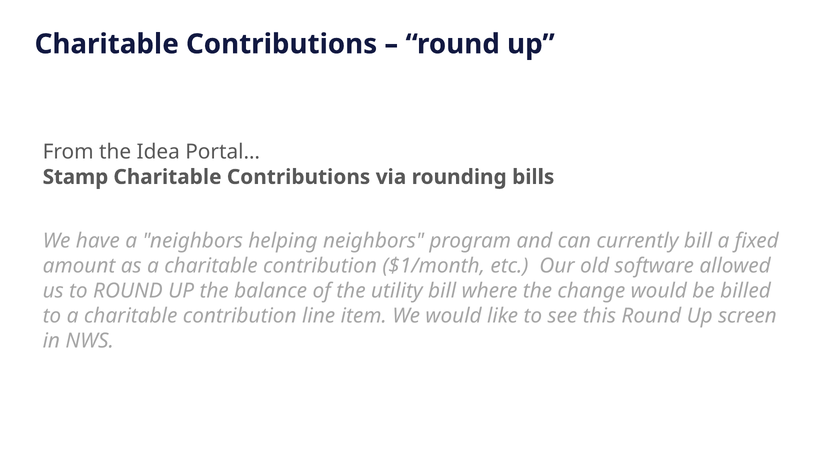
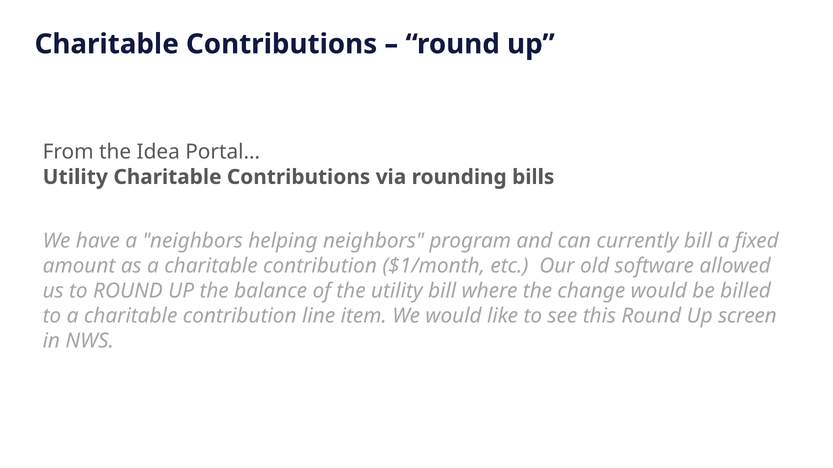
Stamp: Stamp -> Utility (75, 177)
